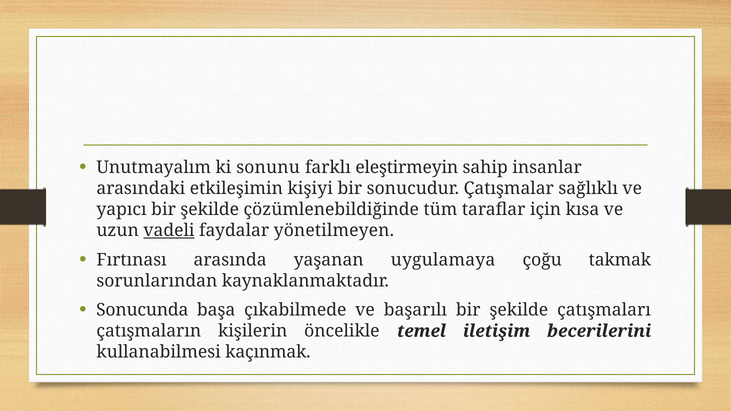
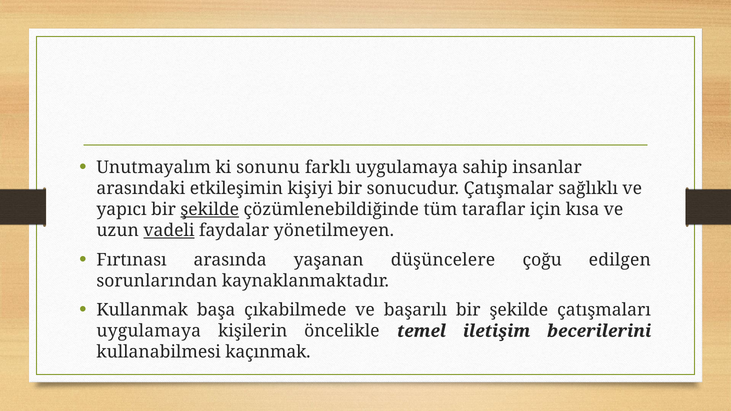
farklı eleştirmeyin: eleştirmeyin -> uygulamaya (407, 168)
şekilde underline: none -> present (210, 210)
uygulamaya: uygulamaya -> düşüncelere (443, 260)
takmak: takmak -> edilgen (620, 260)
Sonucunda: Sonucunda -> Kullanmak (142, 310)
çatışmaların: çatışmaların -> uygulamaya (149, 331)
